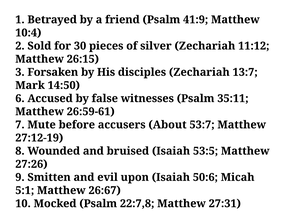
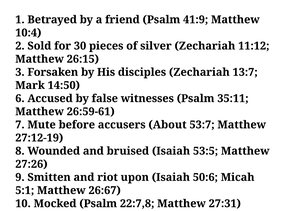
evil: evil -> riot (108, 177)
